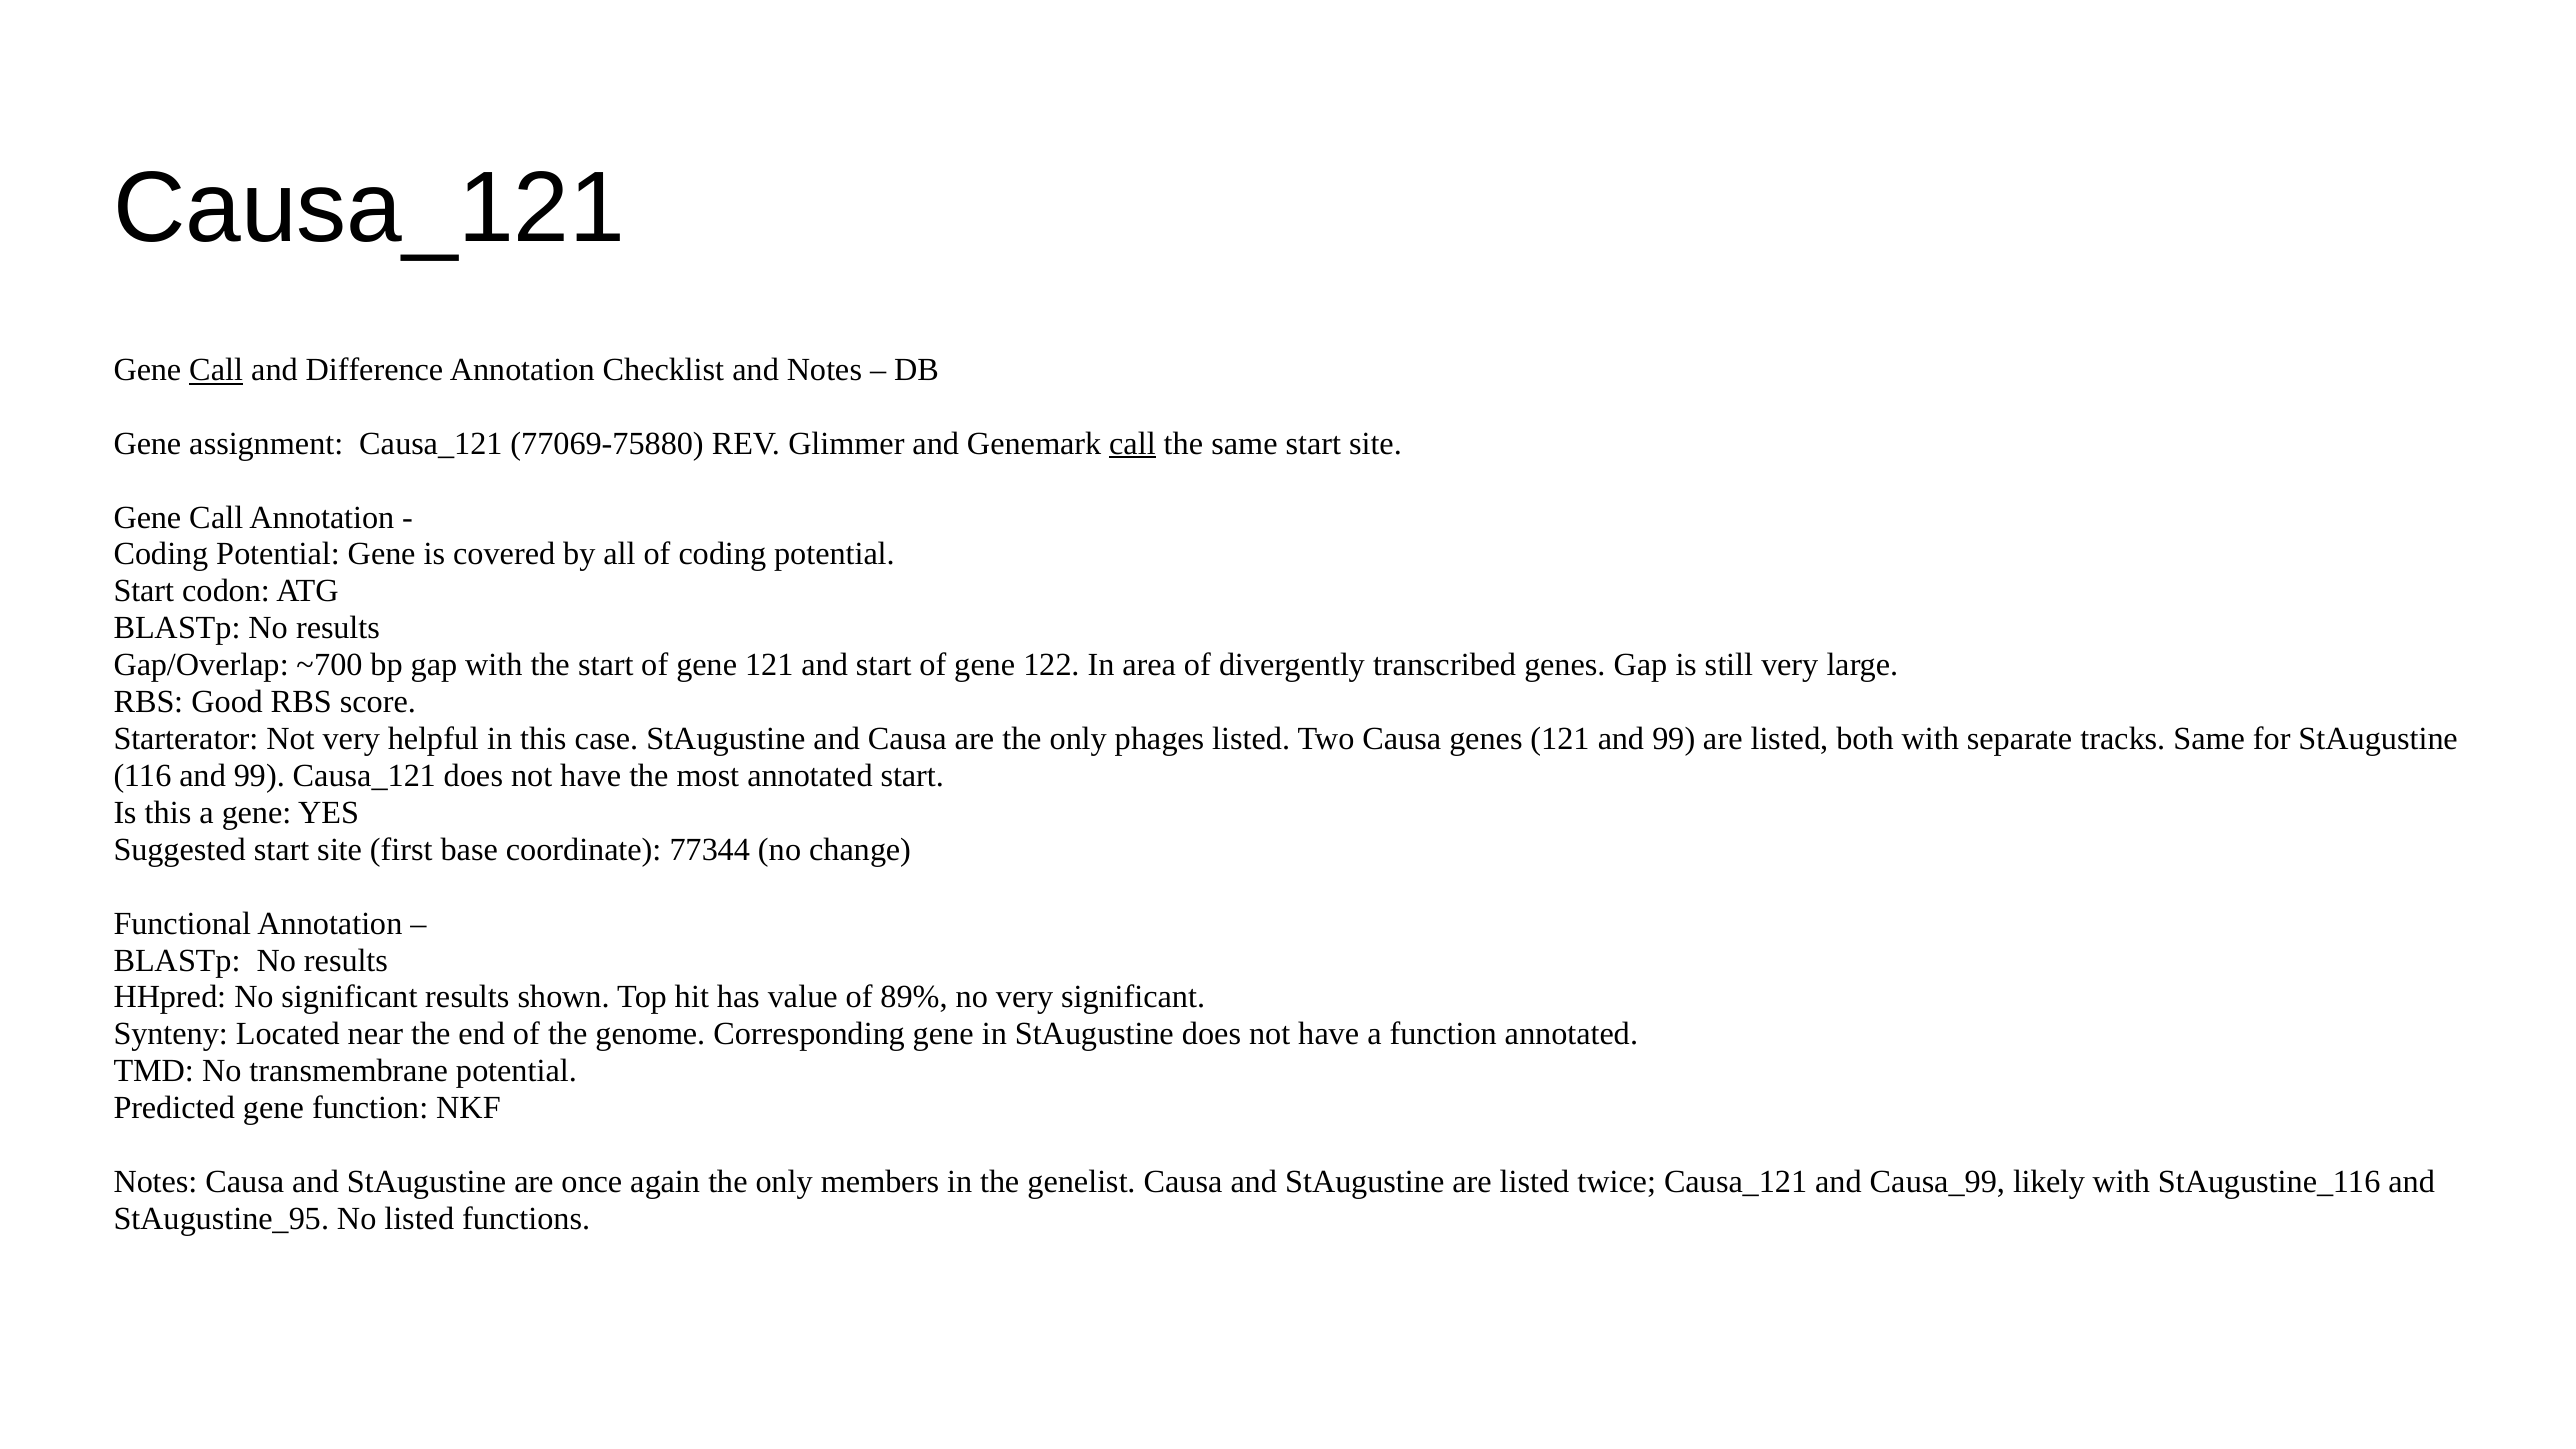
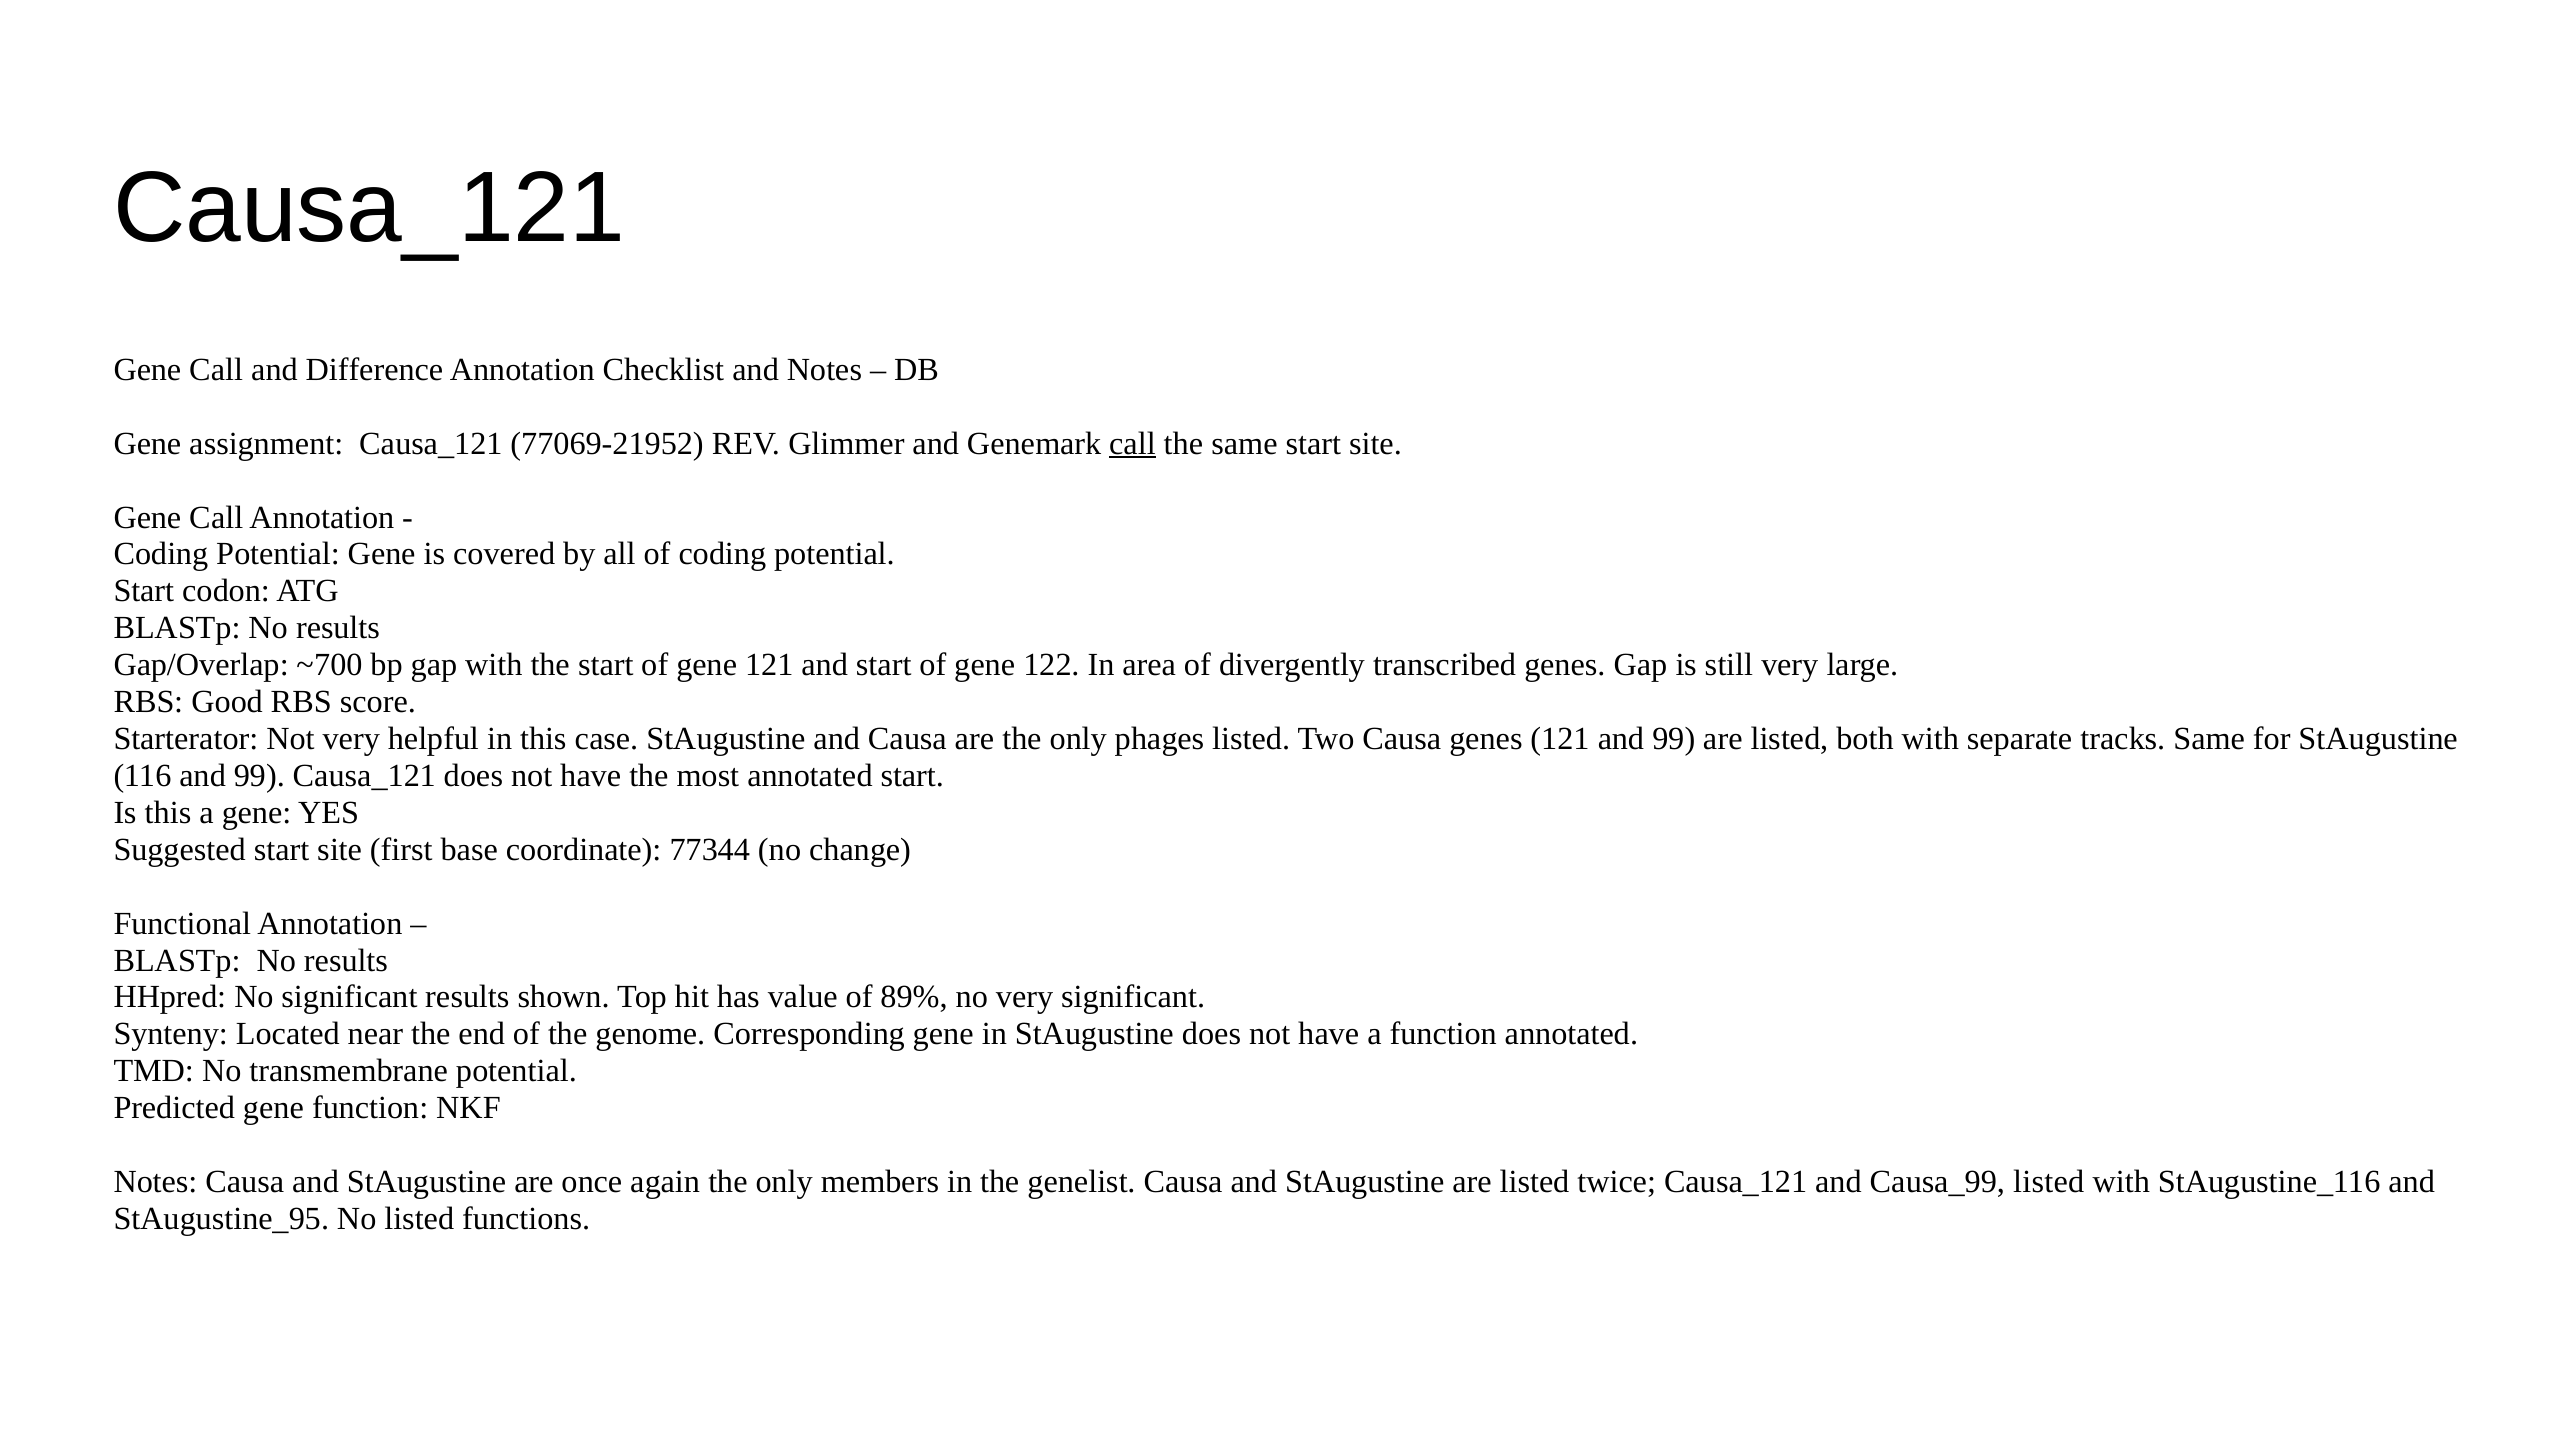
Call underline: present -> none (216, 370)
77069-75880: 77069-75880 -> 77069-21952 (607, 444)
Causa_99 likely: likely -> listed (2049, 1182)
